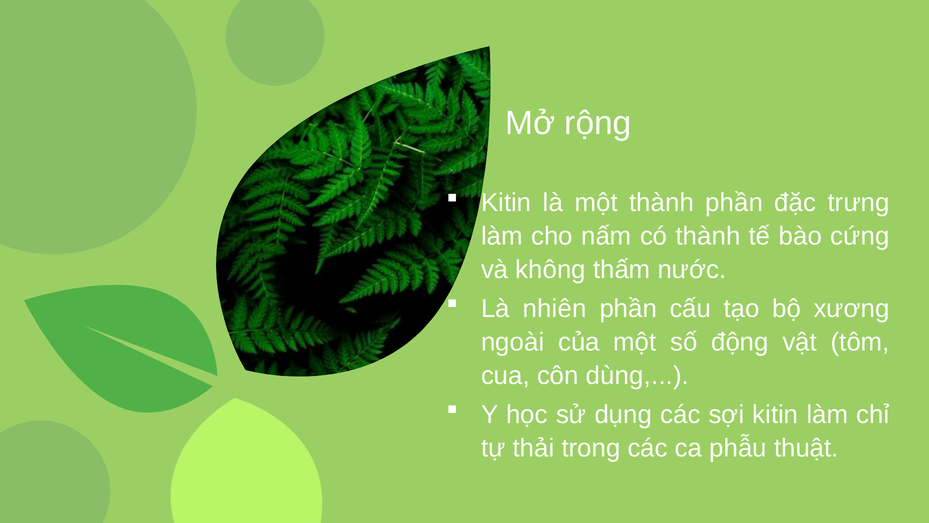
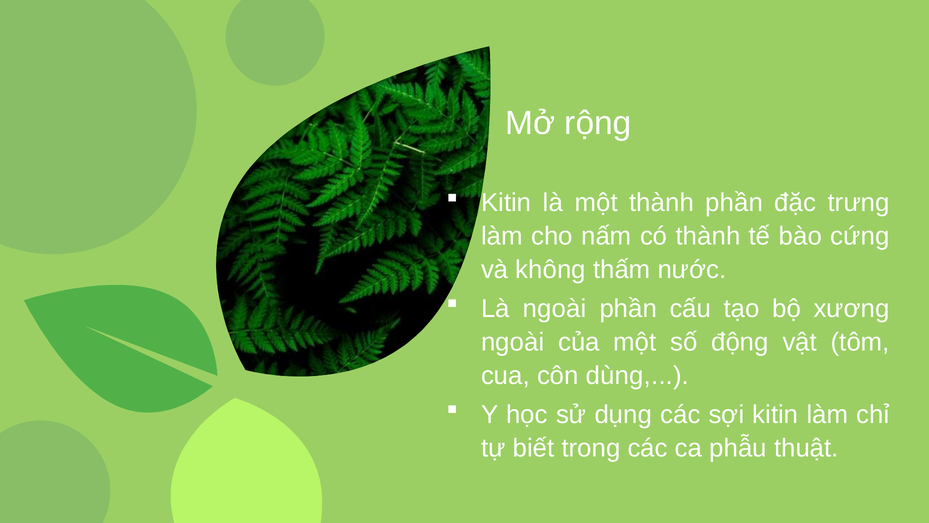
Là nhiên: nhiên -> ngoài (555, 308)
thải: thải -> biết (534, 448)
